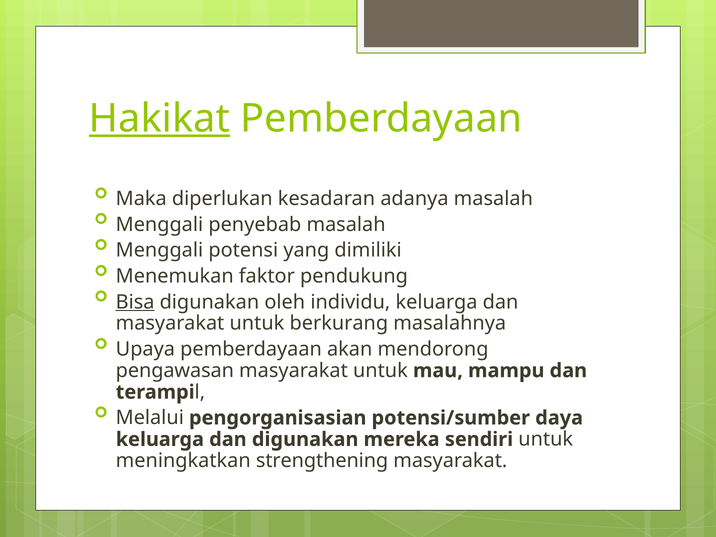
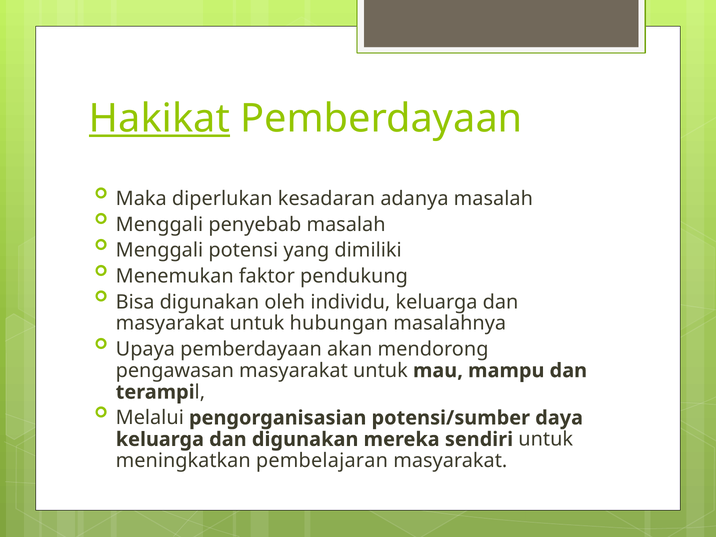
Bisa underline: present -> none (135, 302)
berkurang: berkurang -> hubungan (339, 323)
strengthening: strengthening -> pembelajaran (322, 461)
